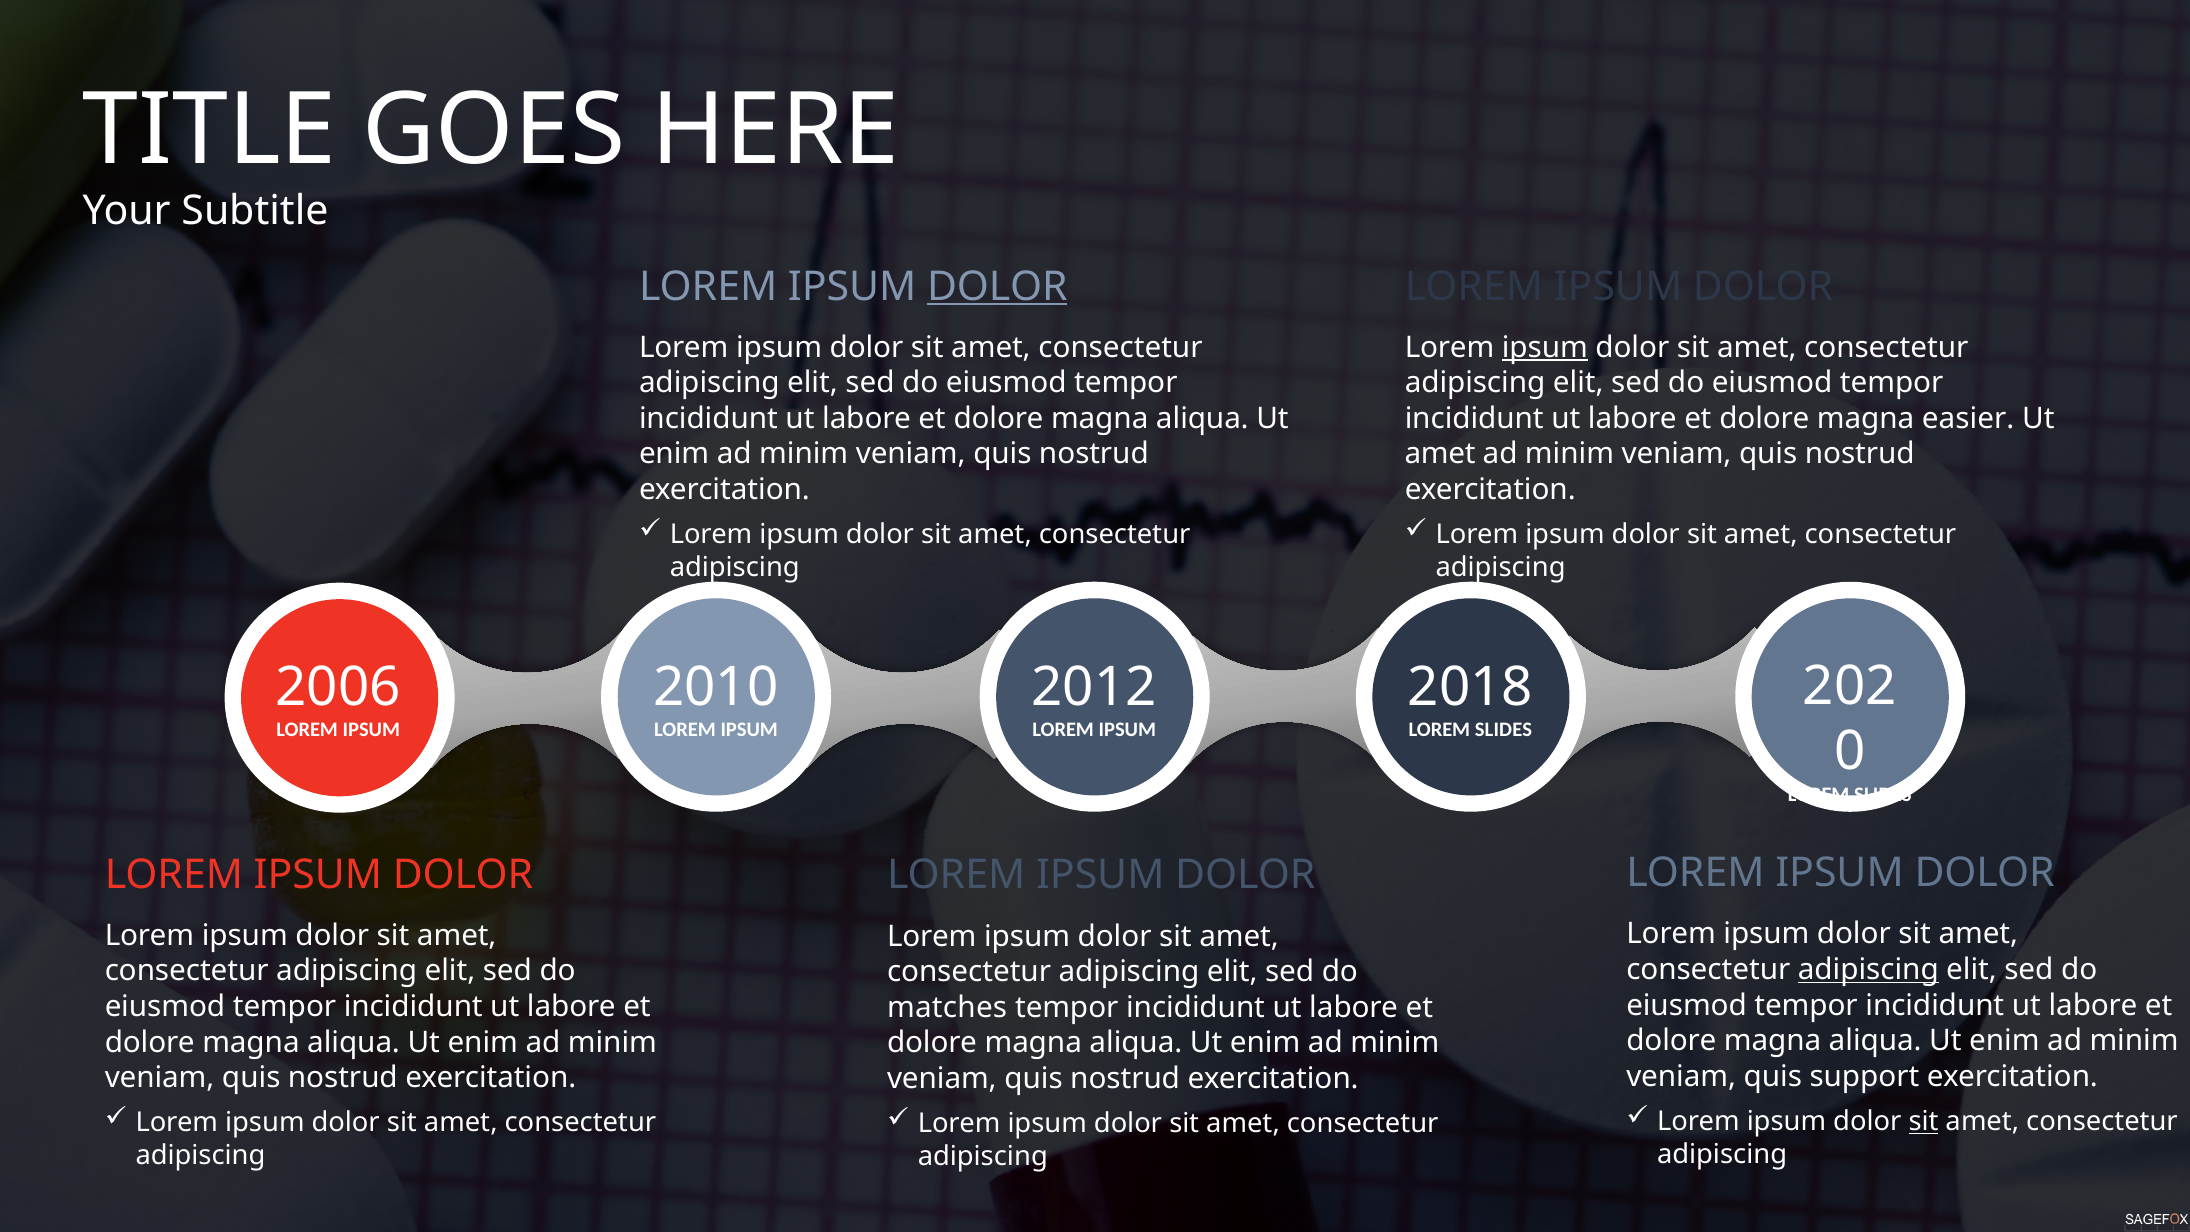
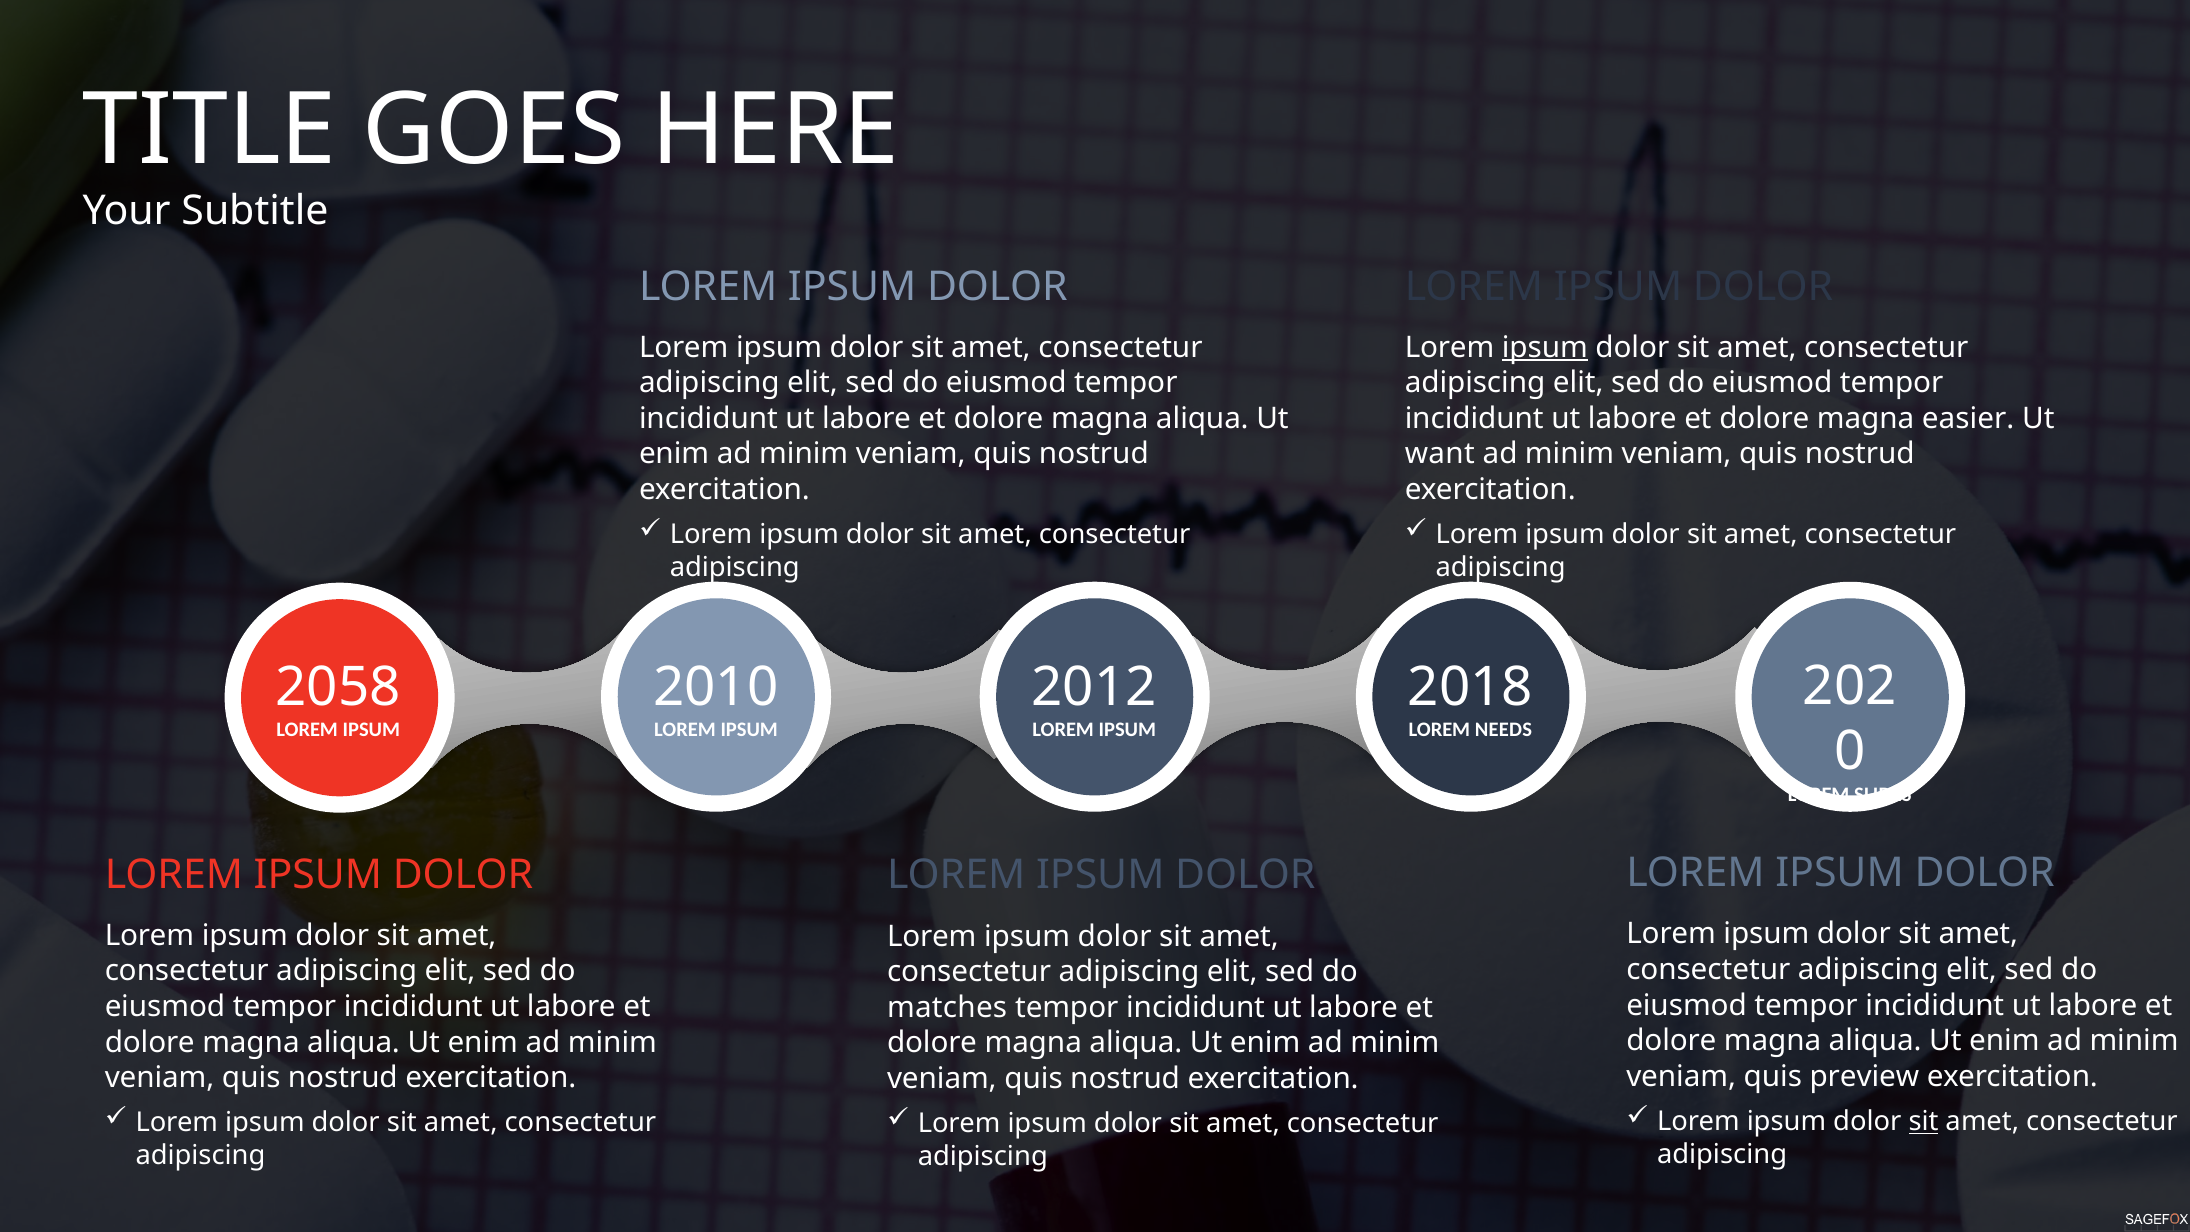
DOLOR underline: present -> none (997, 286)
amet: amet -> want (1440, 454)
2006: 2006 -> 2058 (338, 687)
SLIDES: SLIDES -> NEEDS (1504, 730)
adipiscing underline: present -> none (1868, 970)
support: support -> preview (1864, 1076)
